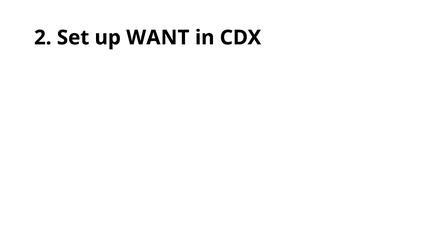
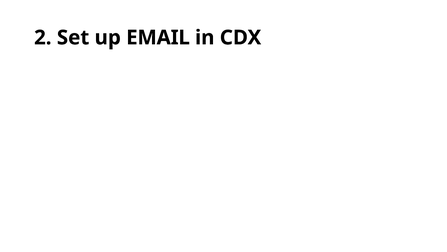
WANT: WANT -> EMAIL (158, 38)
